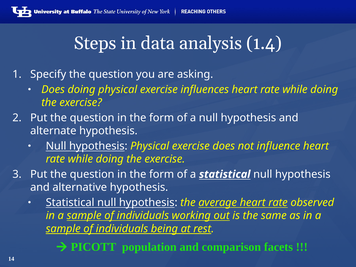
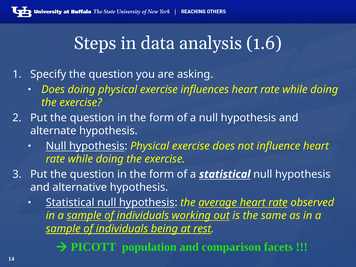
1.4: 1.4 -> 1.6 (264, 43)
